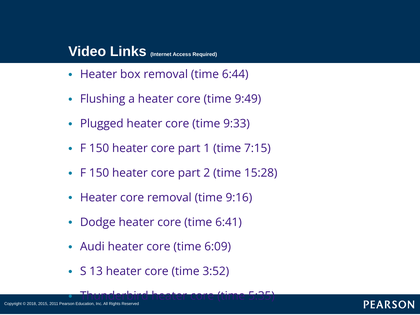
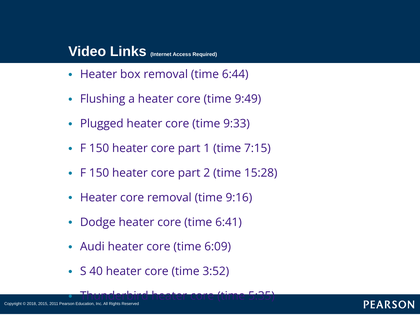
13: 13 -> 40 (96, 271)
